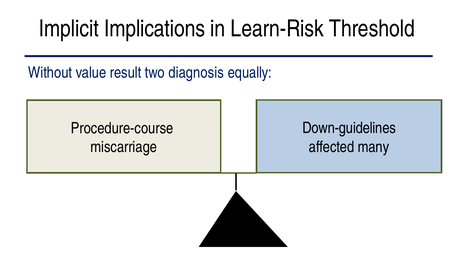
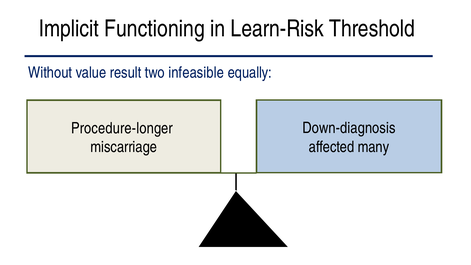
Implications: Implications -> Functioning (154, 29)
diagnosis: diagnosis -> infeasible (196, 73)
Down-guidelines: Down-guidelines -> Down-diagnosis (349, 128)
Procedure-course: Procedure-course -> Procedure-longer (122, 128)
